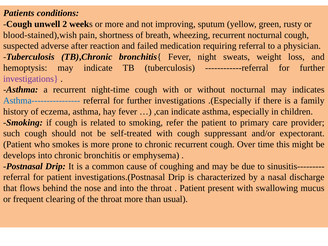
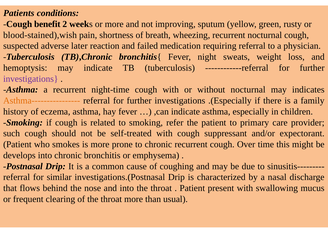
unwell: unwell -> benefit (47, 24)
after: after -> later (79, 46)
Asthma---------------- colour: blue -> orange (42, 101)
for patient: patient -> similar (59, 177)
